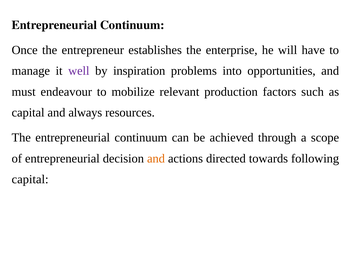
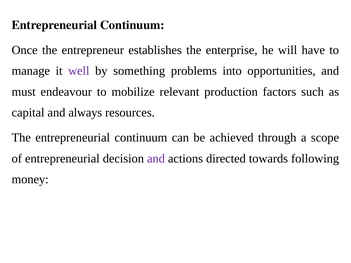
inspiration: inspiration -> something (139, 71)
and colour: orange -> purple (156, 159)
capital: capital -> money (30, 180)
